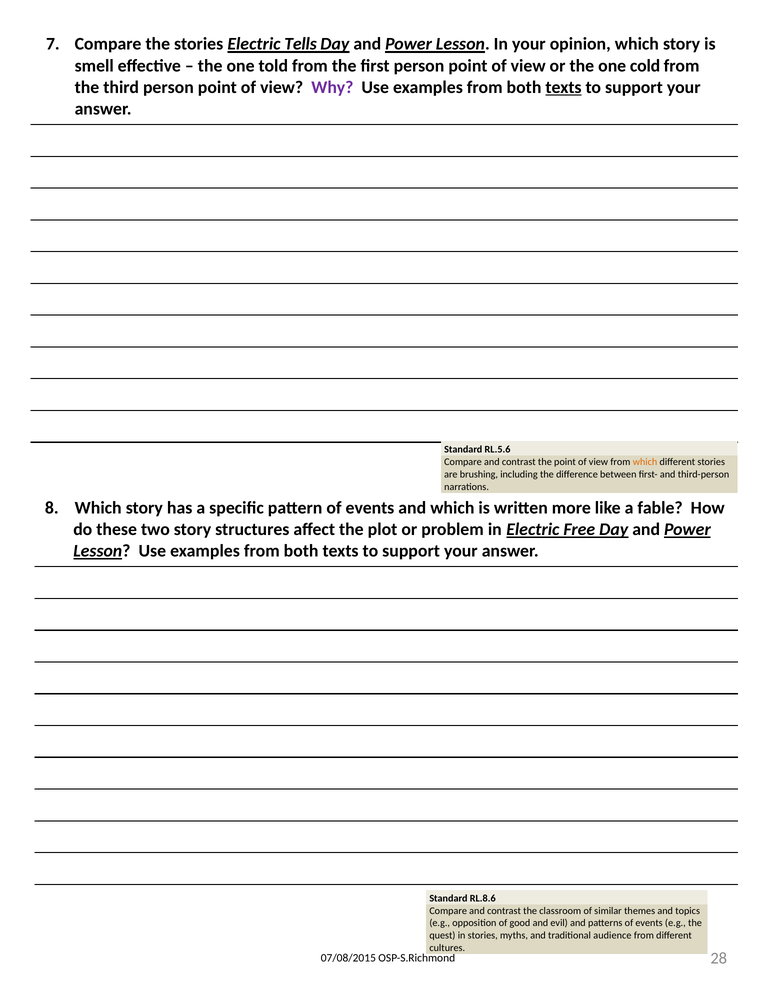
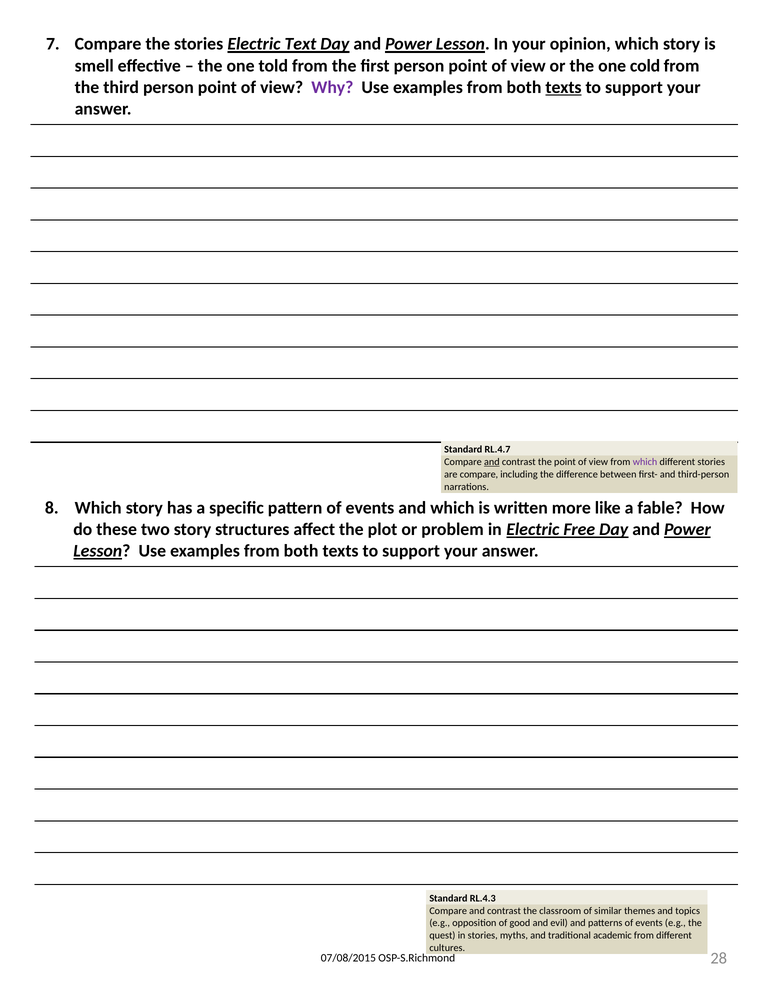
Tells: Tells -> Text (300, 44)
RL.5.6: RL.5.6 -> RL.4.7 (498, 450)
and underline: none -> present (492, 462)
which colour: orange -> purple (645, 462)
are brushing: brushing -> compare (479, 475)
RL.8.6: RL.8.6 -> RL.4.3 (483, 898)
audience: audience -> academic (612, 936)
